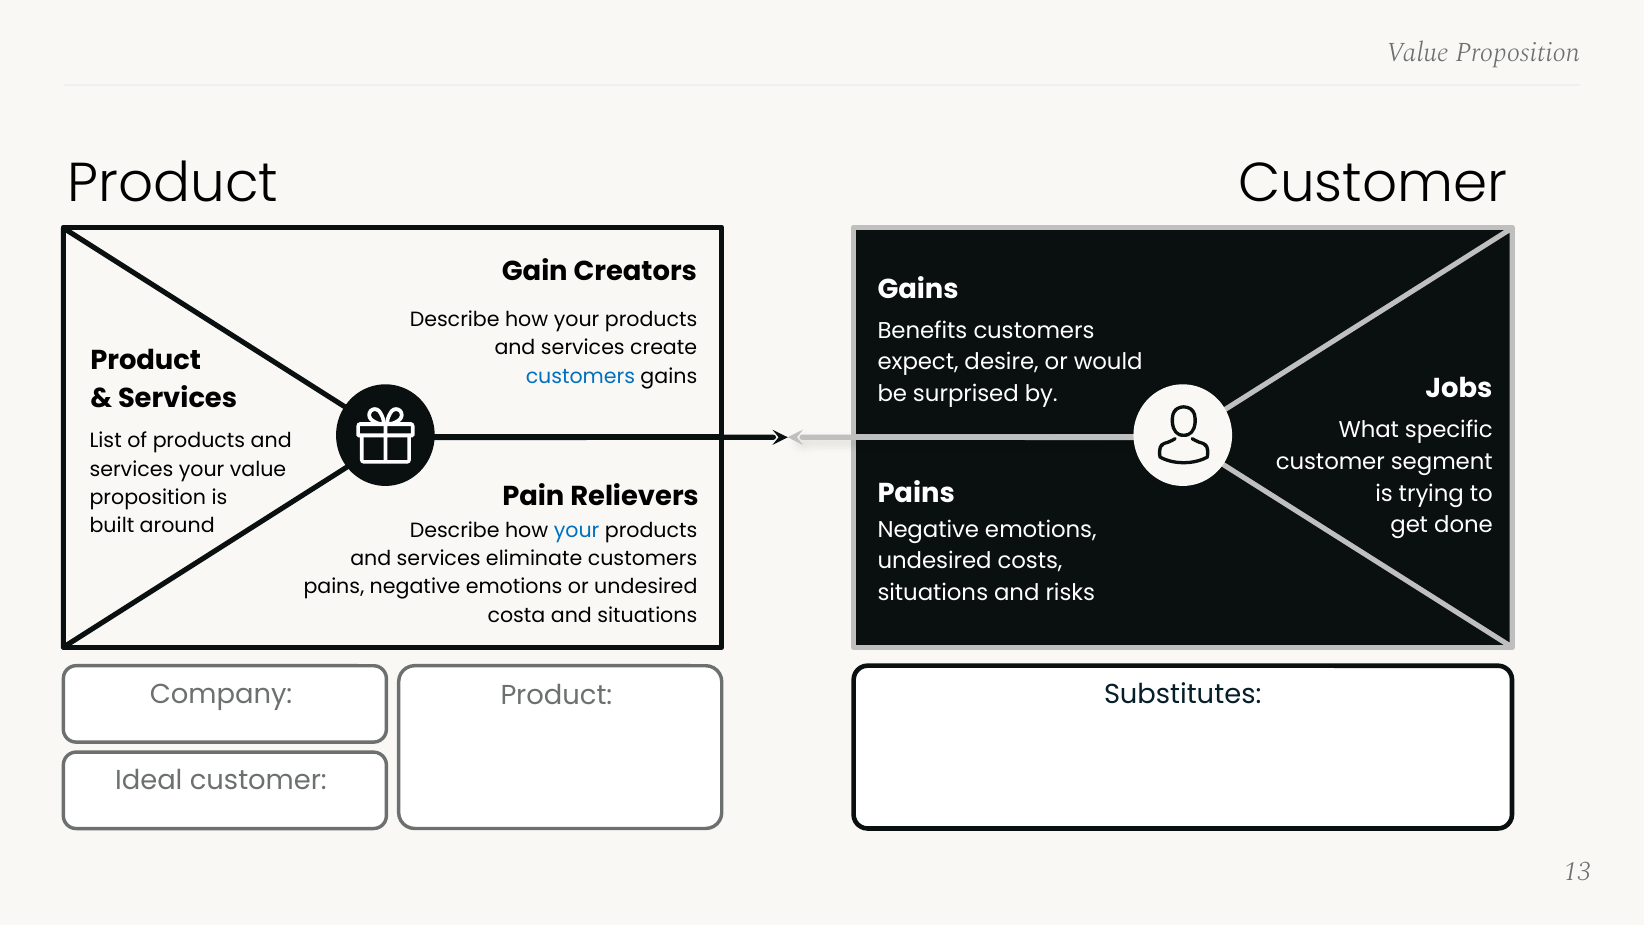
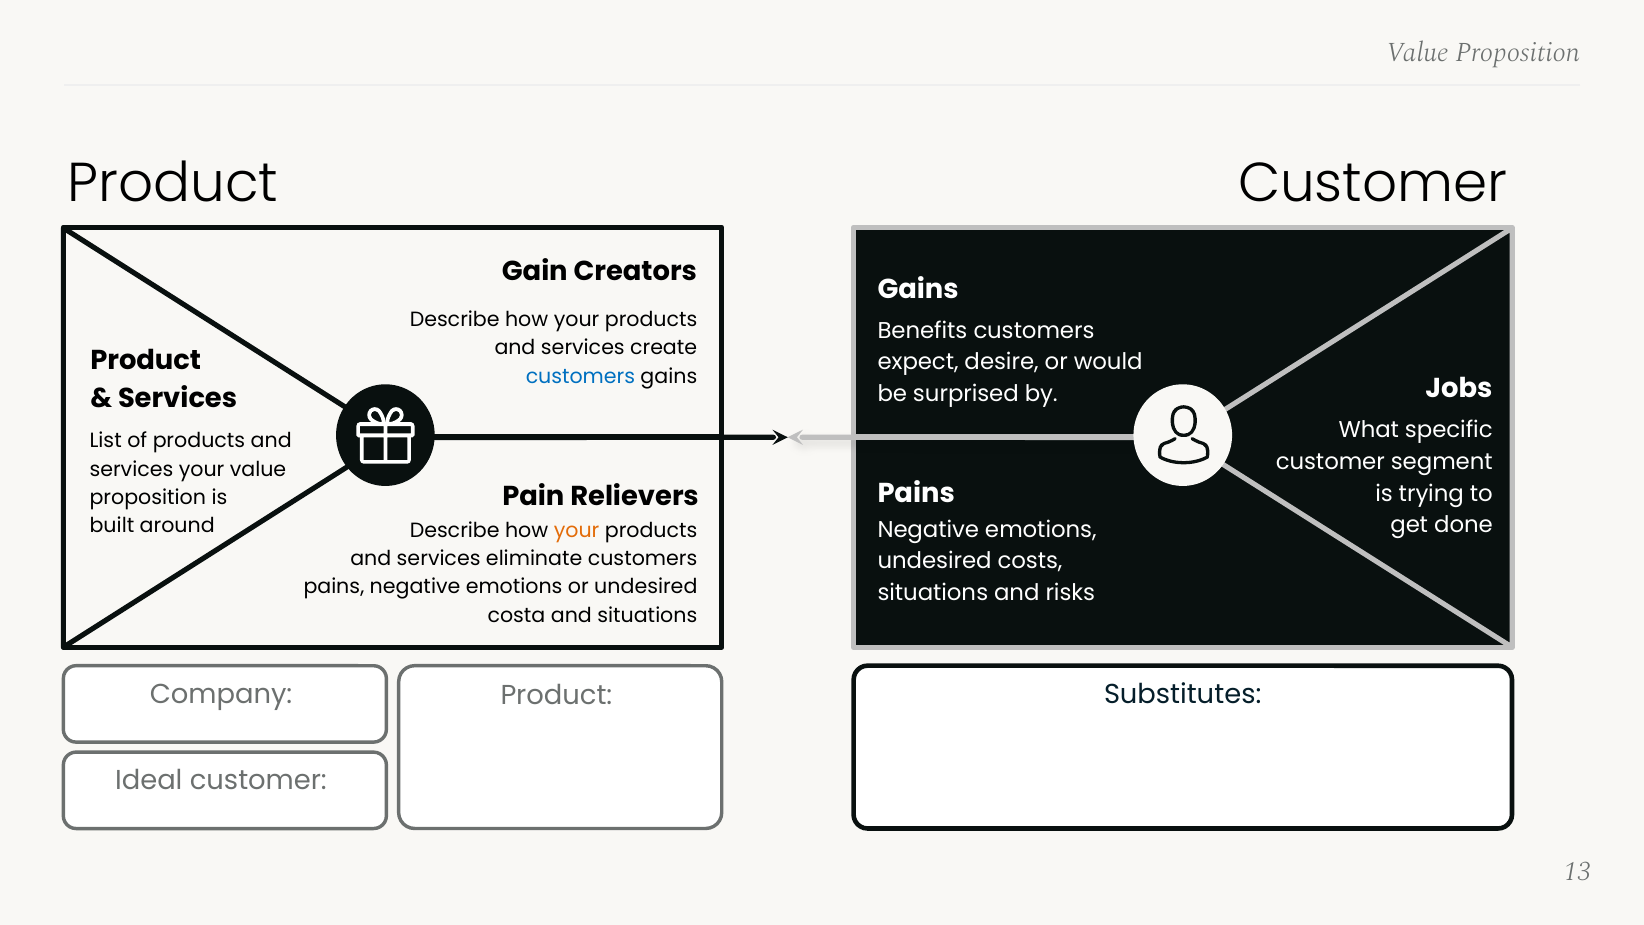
your colour: blue -> orange (577, 530)
